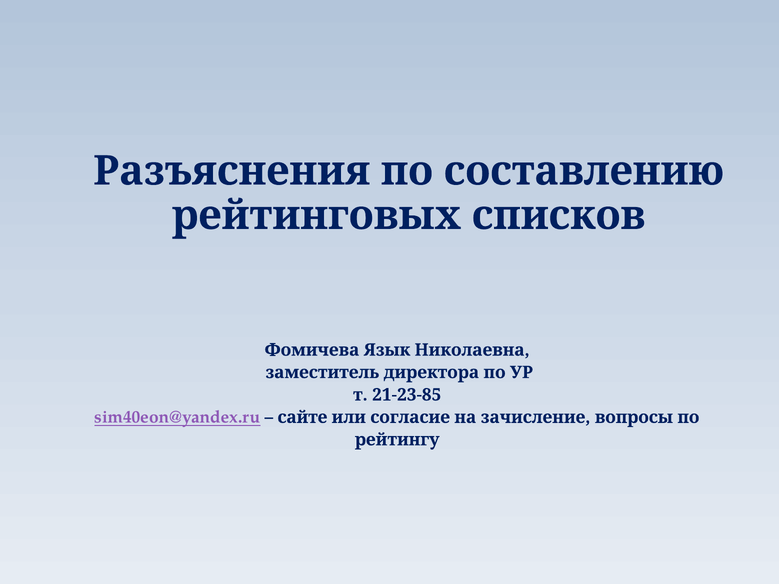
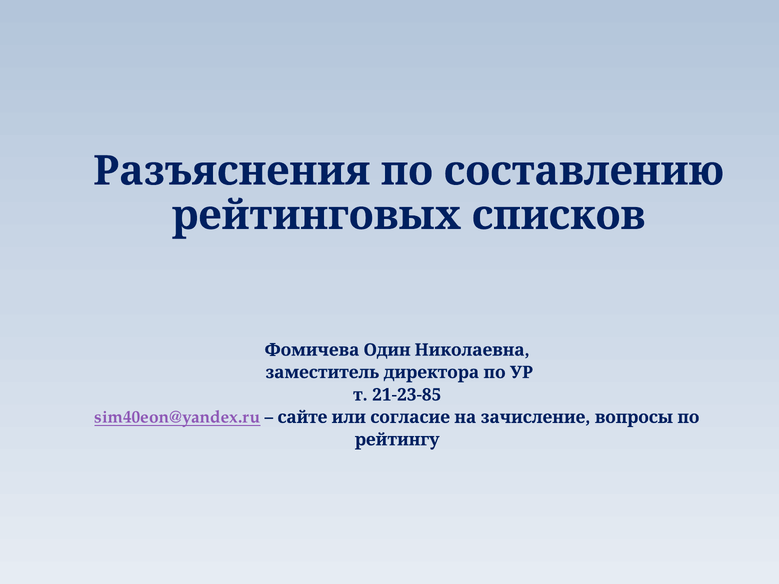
Язык: Язык -> Один (387, 350)
